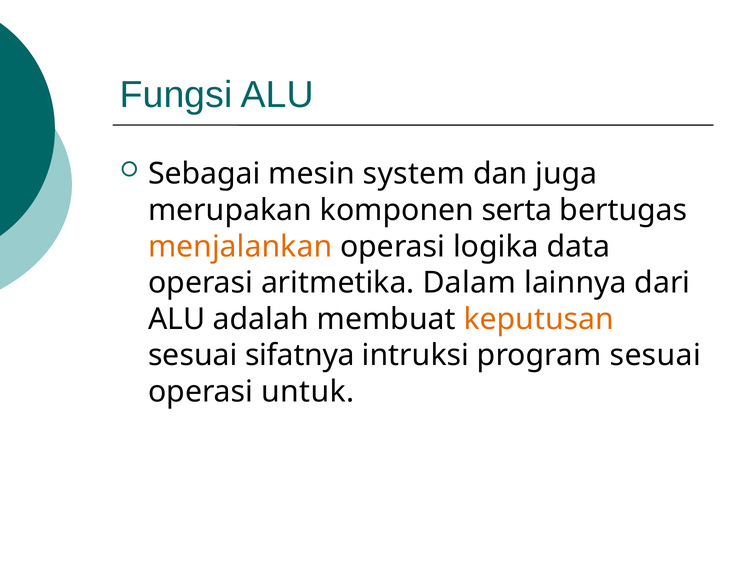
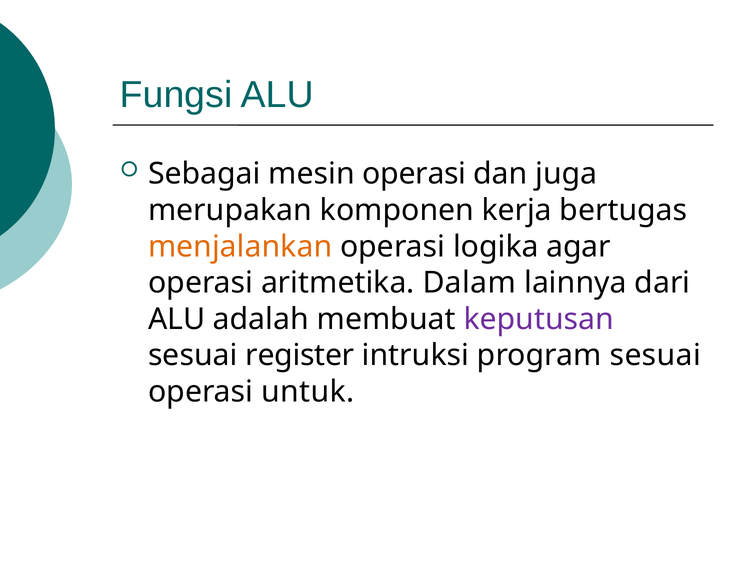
mesin system: system -> operasi (414, 174)
serta: serta -> kerja (517, 210)
data: data -> agar (578, 247)
keputusan colour: orange -> purple (539, 319)
sifatnya: sifatnya -> register (300, 356)
